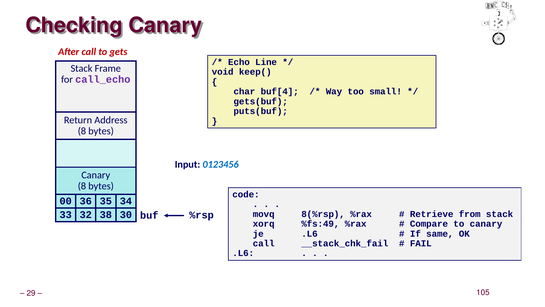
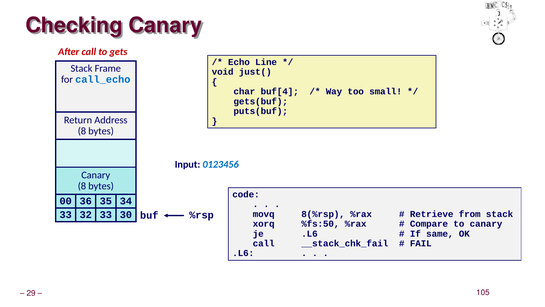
keep(: keep( -> just( (255, 72)
call_echo colour: purple -> blue (103, 79)
32 38: 38 -> 33 (106, 215)
%fs:49: %fs:49 -> %fs:50 (320, 224)
